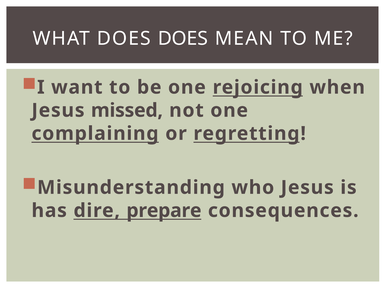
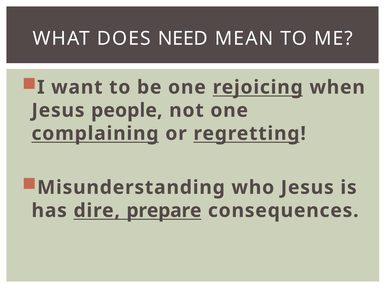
DOES DOES: DOES -> NEED (183, 39)
missed: missed -> people (127, 111)
